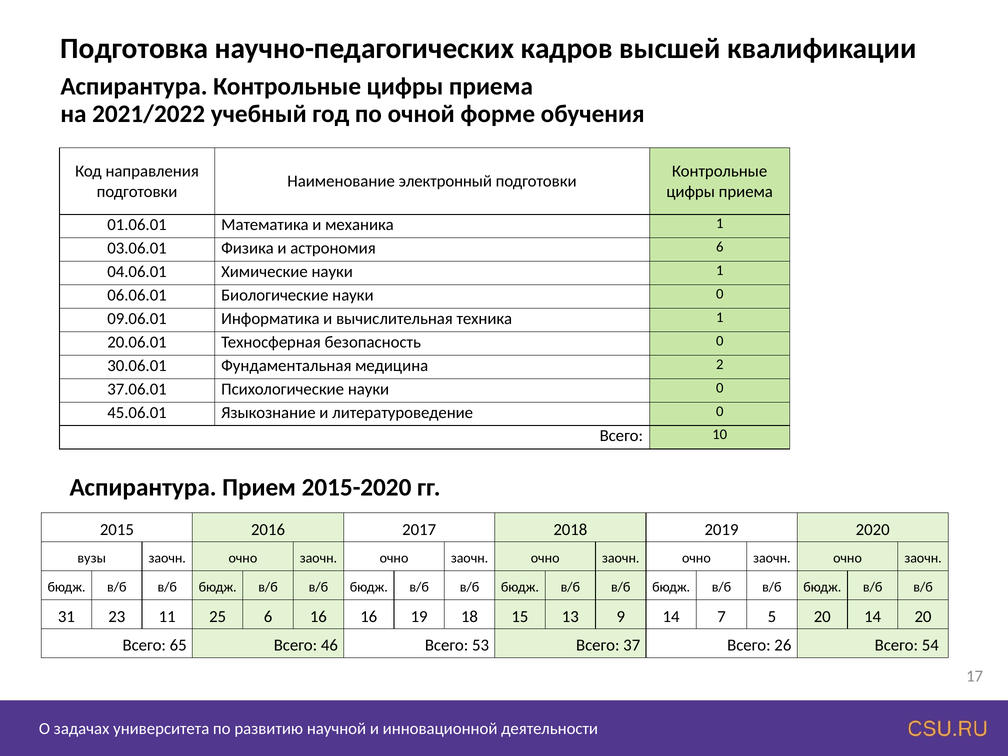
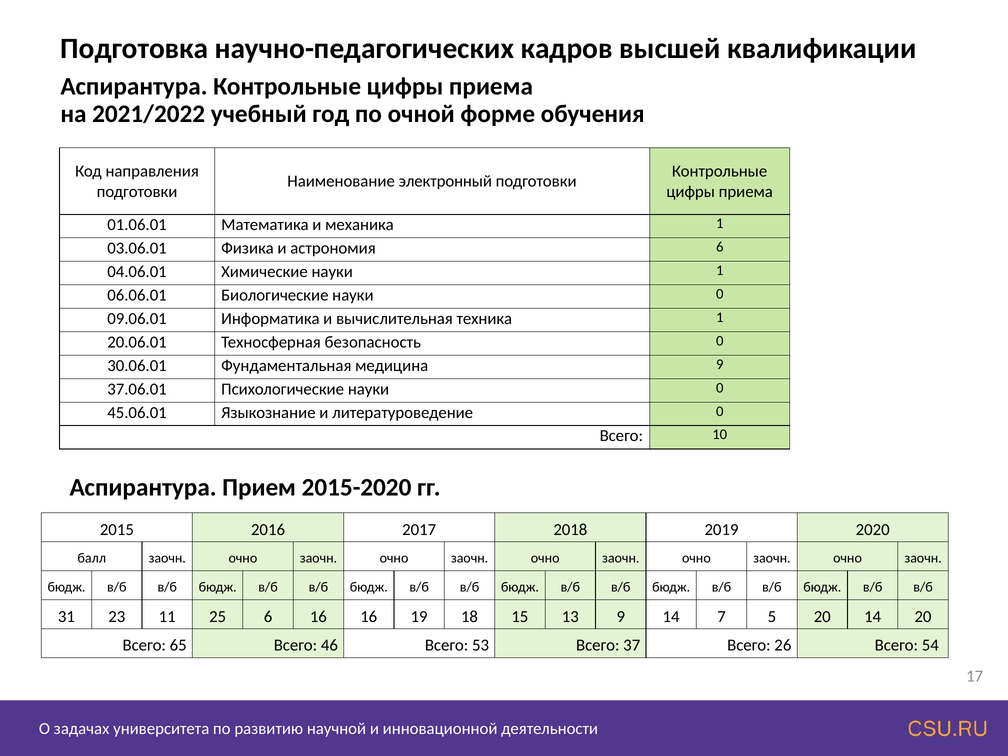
медицина 2: 2 -> 9 (720, 364)
вузы: вузы -> балл (92, 558)
